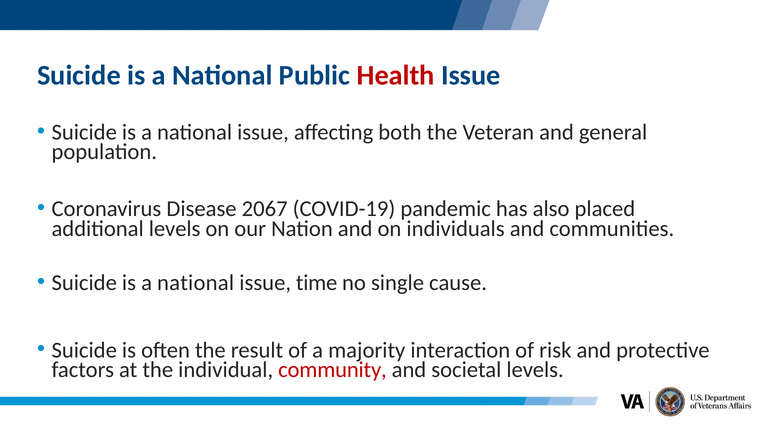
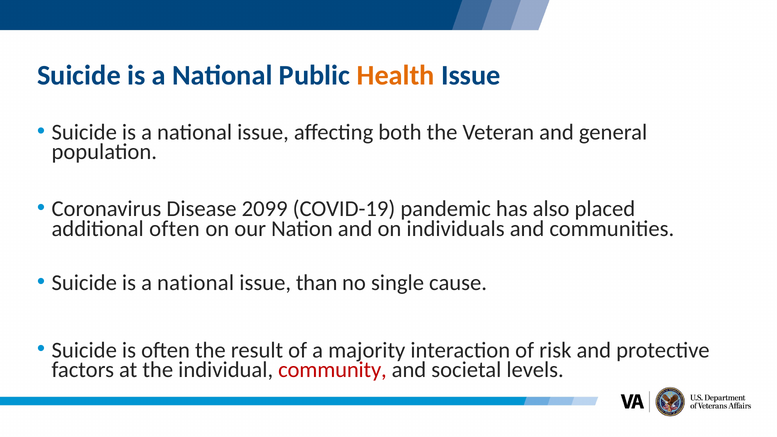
Health colour: red -> orange (396, 75)
2067: 2067 -> 2099 (265, 209)
additional levels: levels -> often (174, 229)
time: time -> than (317, 283)
